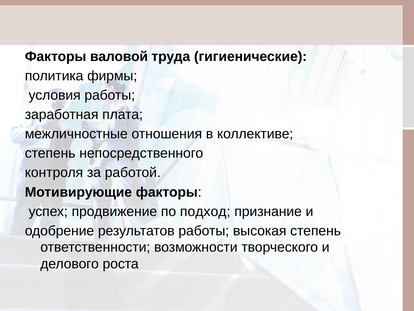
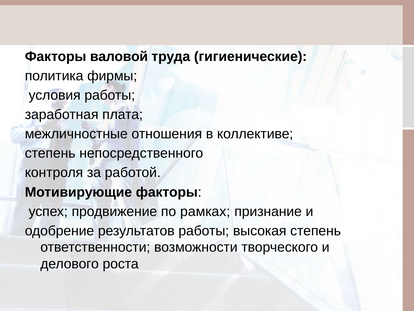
подход: подход -> рамках (205, 211)
